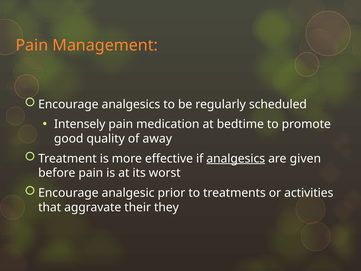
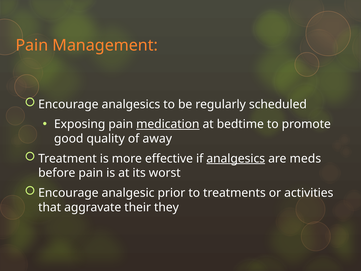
Intensely: Intensely -> Exposing (80, 124)
medication underline: none -> present (168, 124)
given: given -> meds (305, 158)
